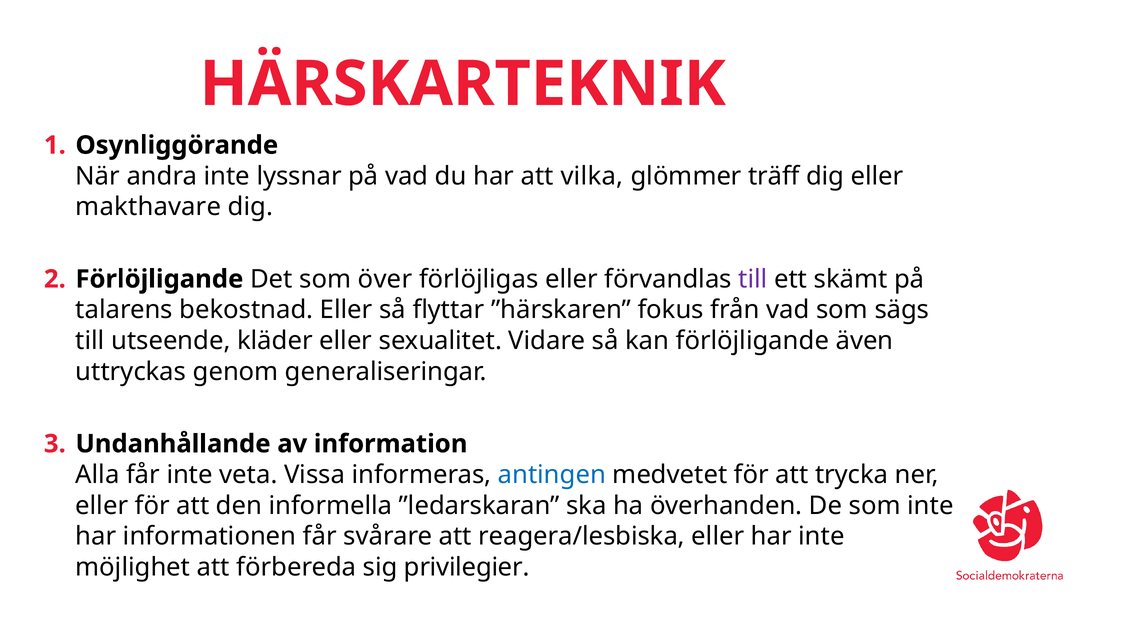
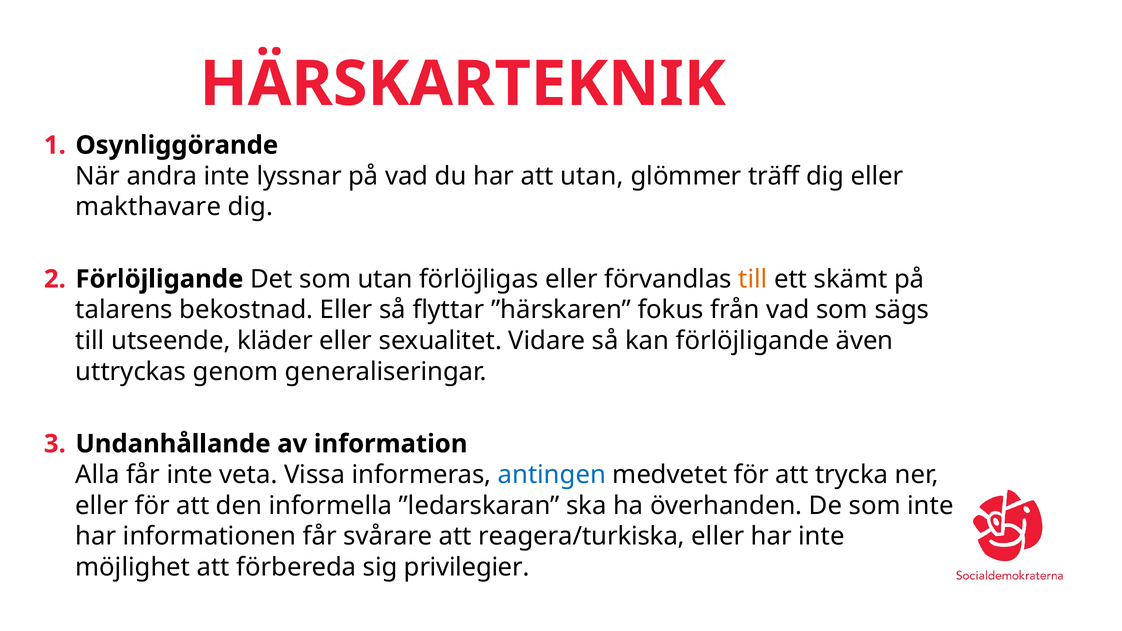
att vilka: vilka -> utan (592, 176)
som över: över -> utan (385, 279)
till colour: purple -> orange (753, 279)
reagera/lesbiska: reagera/lesbiska -> reagera/turkiska (582, 536)
